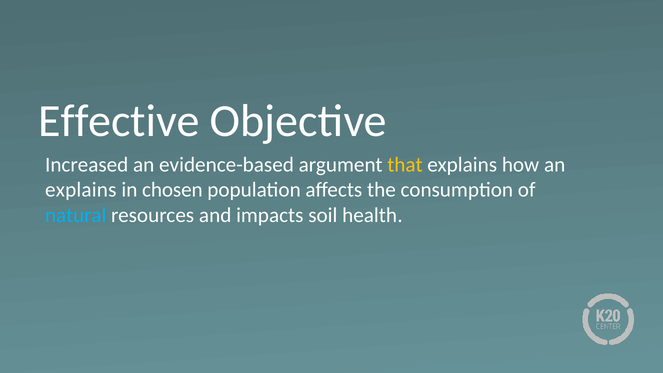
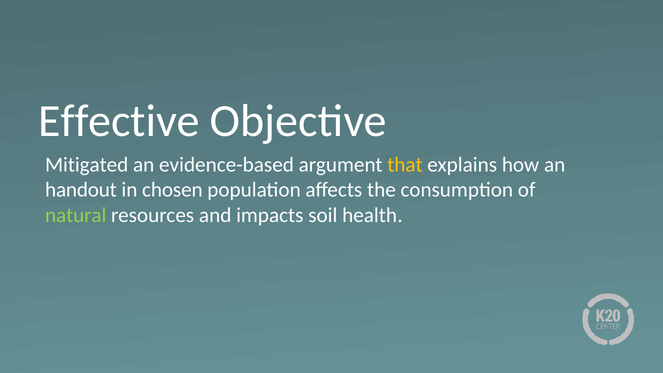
Increased: Increased -> Mitigated (87, 165)
explains: explains -> handout (81, 190)
natural colour: light blue -> light green (76, 215)
